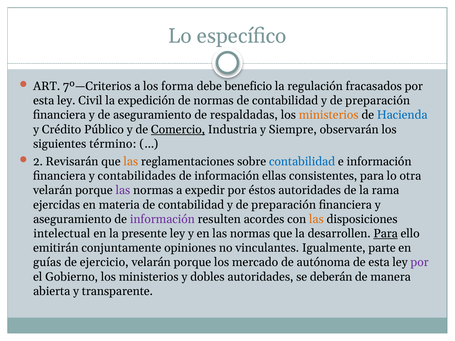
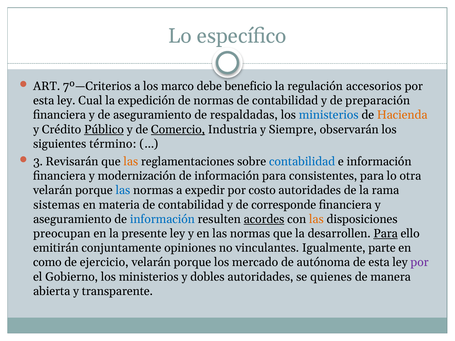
forma: forma -> marco (177, 86)
fracasados: fracasados -> accesorios (374, 86)
Civil: Civil -> Cual (90, 101)
ministerios colour: orange -> blue (329, 115)
Hacienda colour: blue -> orange (402, 115)
Público underline: none -> present (104, 129)
2: 2 -> 3 (38, 162)
contabilidades: contabilidades -> modernización (137, 176)
información ellas: ellas -> para (274, 176)
las colour: purple -> blue (123, 191)
éstos: éstos -> costo (262, 191)
ejercidas: ejercidas -> sistemas (57, 205)
preparación: preparación -> corresponde (284, 205)
información colour: purple -> blue (162, 219)
acordes underline: none -> present (264, 219)
intelectual: intelectual -> preocupan (62, 234)
guías: guías -> como (47, 263)
deberán: deberán -> quienes (331, 277)
